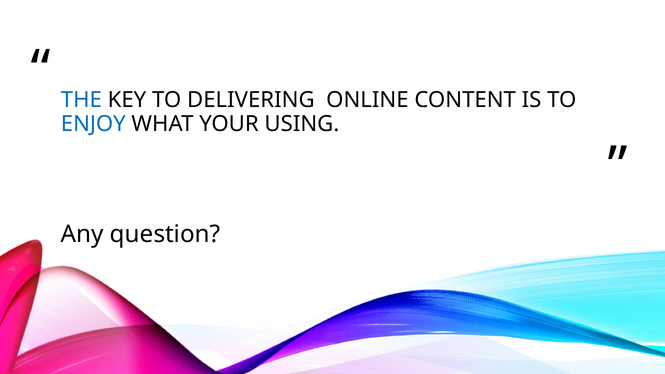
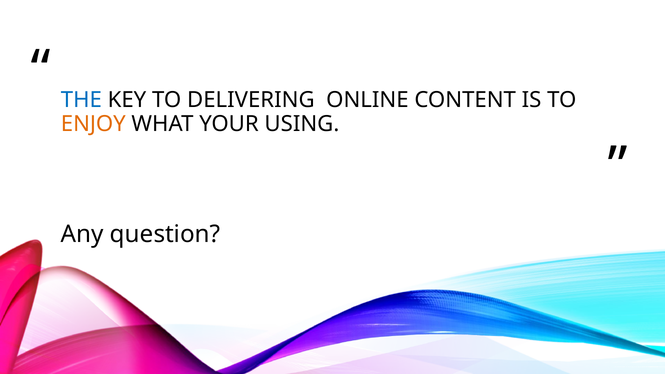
ENJOY colour: blue -> orange (93, 124)
